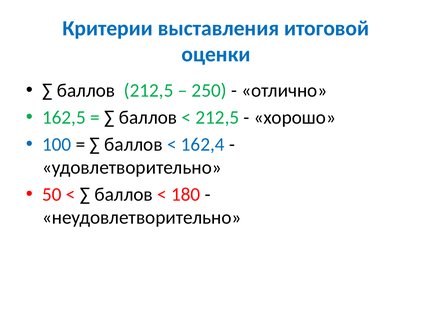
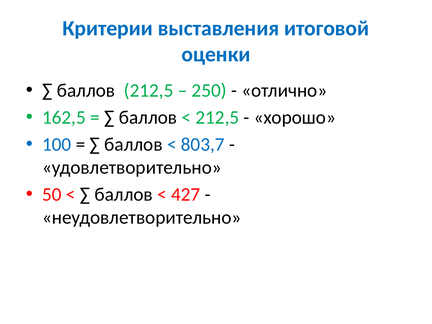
162,4: 162,4 -> 803,7 (203, 144)
180: 180 -> 427 (186, 194)
